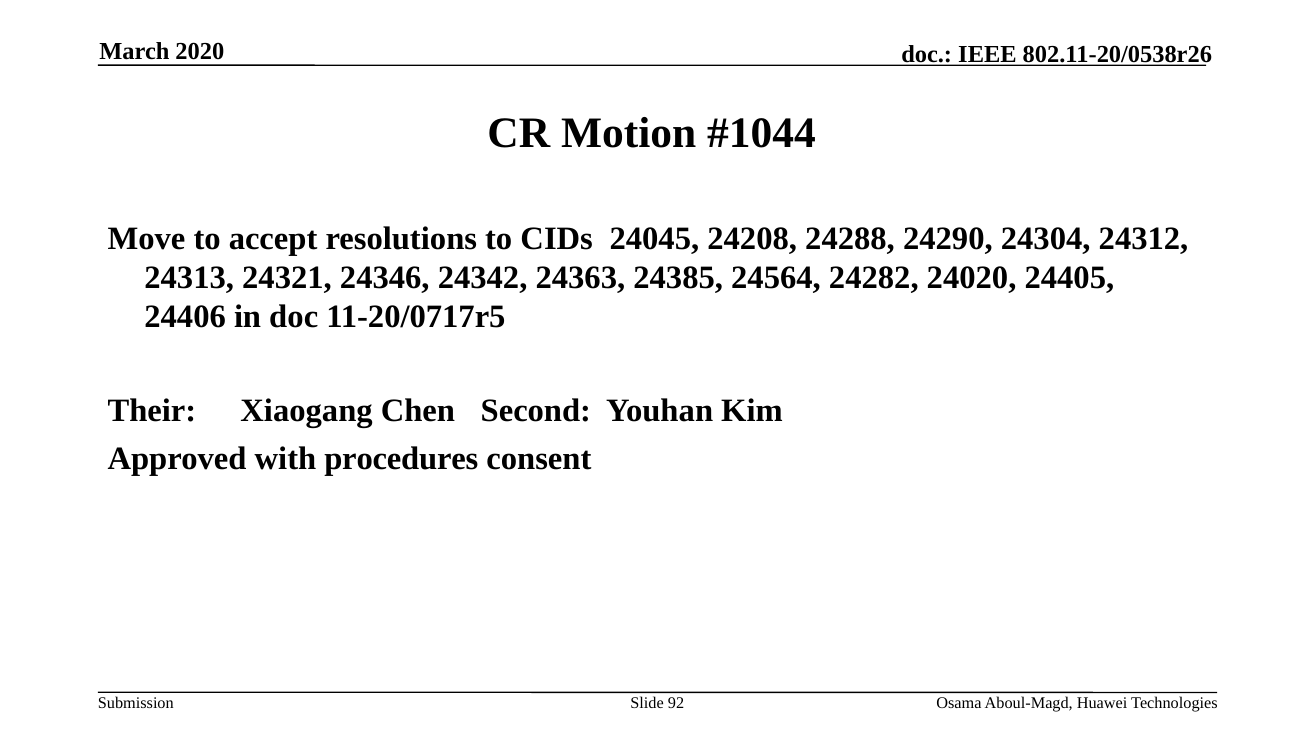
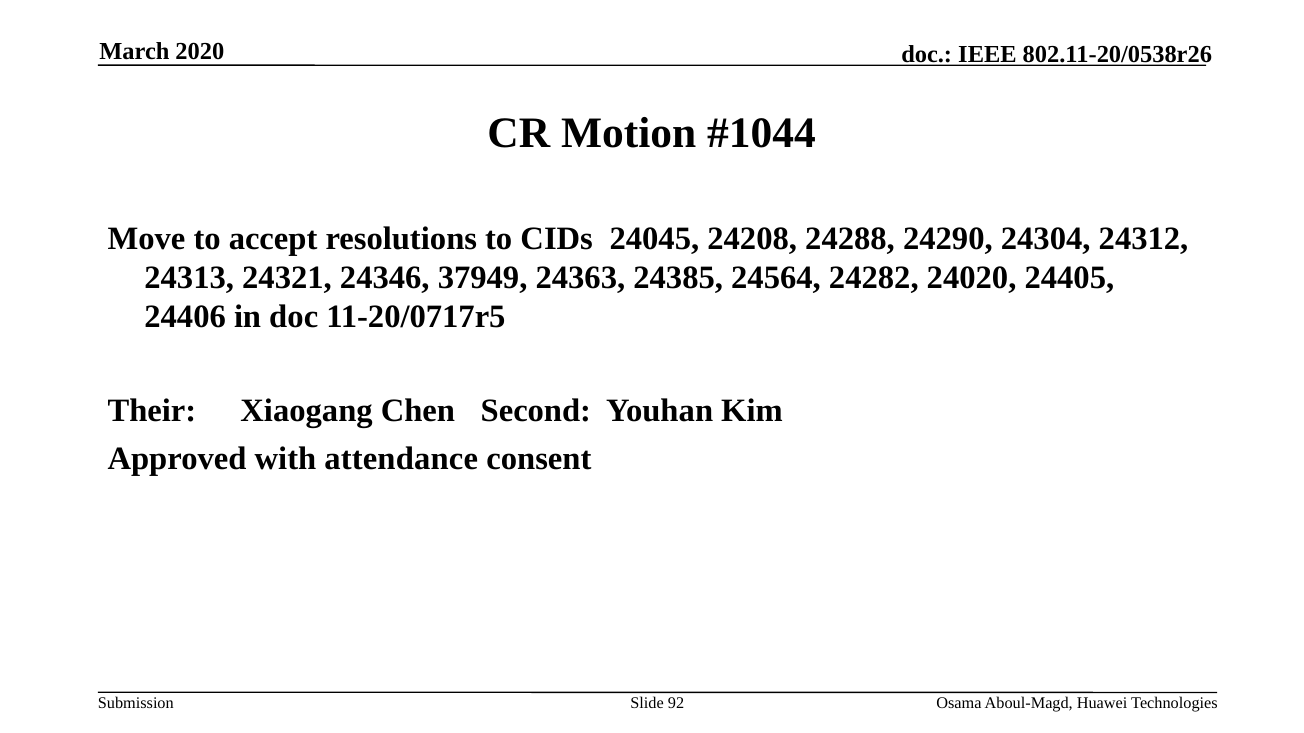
24342: 24342 -> 37949 (483, 278)
procedures: procedures -> attendance (401, 459)
